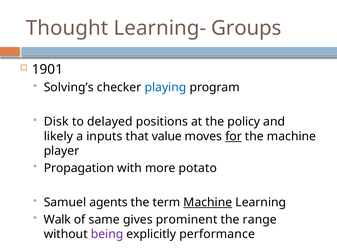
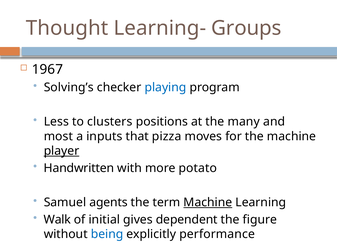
1901: 1901 -> 1967 (47, 70)
Disk: Disk -> Less (56, 122)
delayed: delayed -> clusters (110, 122)
policy: policy -> many (244, 122)
likely: likely -> most (58, 137)
value: value -> pizza (167, 137)
for underline: present -> none (234, 137)
player underline: none -> present (62, 151)
Propagation: Propagation -> Handwritten (79, 169)
same: same -> initial (104, 220)
prominent: prominent -> dependent (187, 220)
range: range -> figure (260, 220)
being colour: purple -> blue (107, 235)
